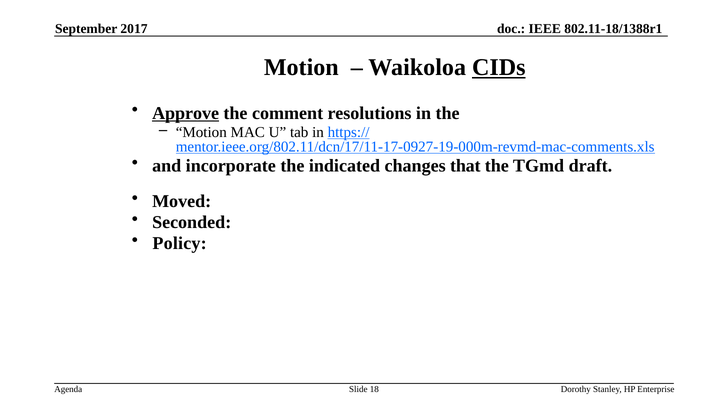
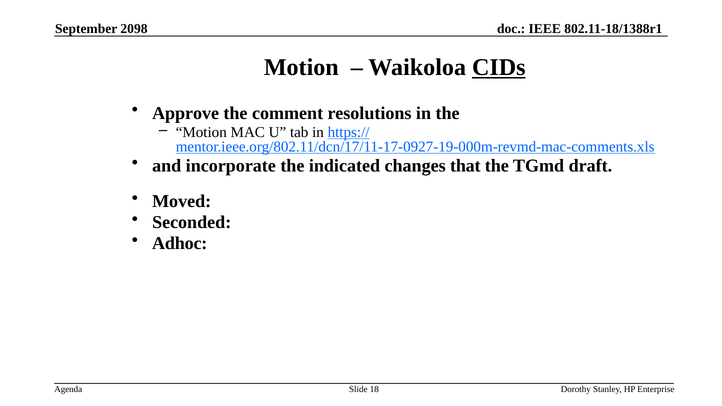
2017: 2017 -> 2098 (134, 29)
Approve underline: present -> none (186, 113)
Policy: Policy -> Adhoc (180, 243)
